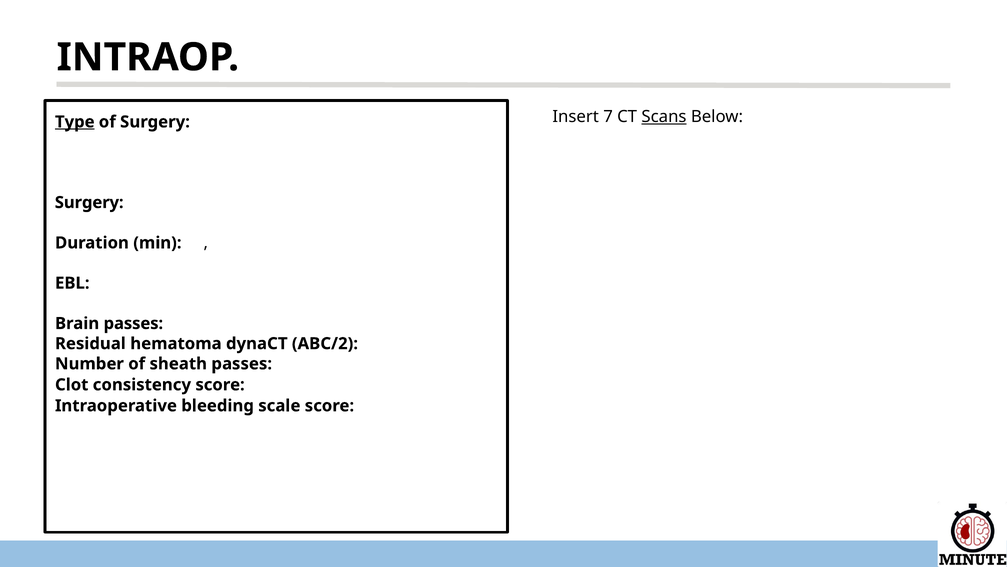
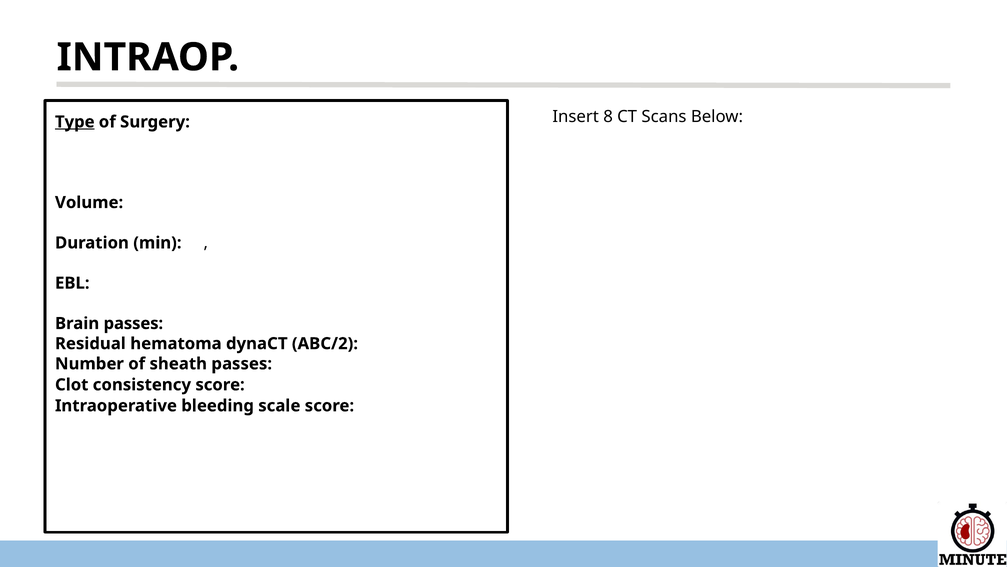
7: 7 -> 8 (608, 117)
Scans underline: present -> none (664, 117)
Surgery: Surgery -> Volume (89, 202)
